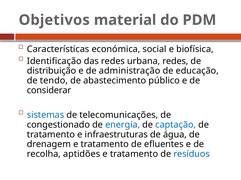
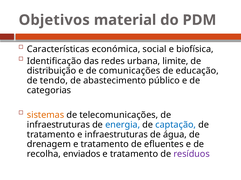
urbana redes: redes -> limite (175, 61)
administração: administração -> comunicações (130, 71)
considerar: considerar -> categorias (49, 91)
sistemas colour: blue -> orange (46, 115)
congestionado: congestionado -> infraestruturas (58, 125)
aptidões: aptidões -> enviados (82, 155)
resíduos colour: blue -> purple (192, 155)
